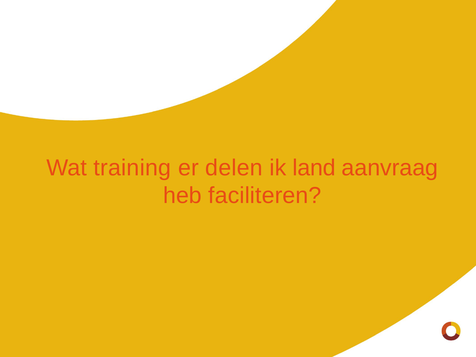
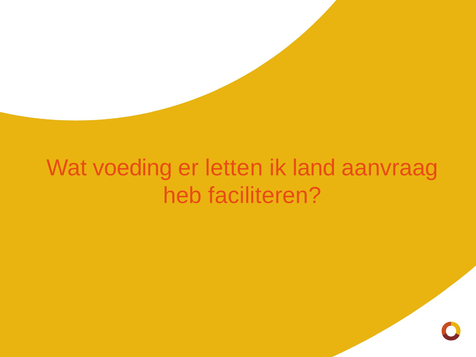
training: training -> voeding (133, 168)
delen: delen -> letten (234, 168)
